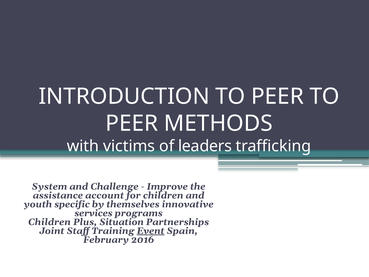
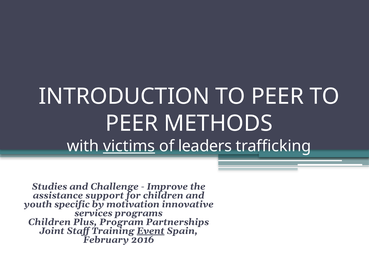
victims underline: none -> present (129, 146)
System: System -> Studies (49, 186)
account: account -> support (105, 195)
themselves: themselves -> motivation (133, 204)
Situation: Situation -> Program (121, 222)
